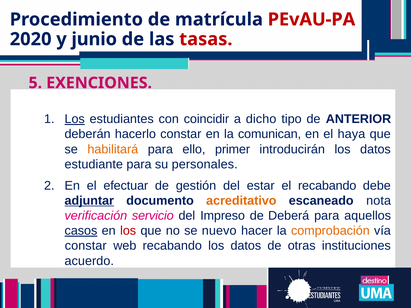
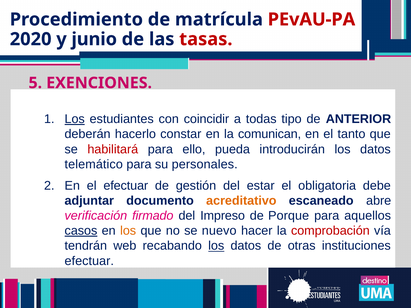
dicho: dicho -> todas (261, 119)
haya: haya -> tanto (352, 134)
habilitará colour: orange -> red (113, 149)
primer: primer -> pueda (233, 149)
estudiante: estudiante -> telemático (94, 164)
el recabando: recabando -> obligatoria (327, 186)
adjuntar underline: present -> none (89, 201)
nota: nota -> abre (379, 201)
servicio: servicio -> firmado (153, 216)
Deberá: Deberá -> Porque (289, 216)
los colour: red -> orange (128, 231)
comprobación colour: orange -> red (330, 231)
constar: constar -> tendrán (86, 246)
los underline: none -> present (216, 246)
acuerdo: acuerdo -> efectuar (89, 261)
